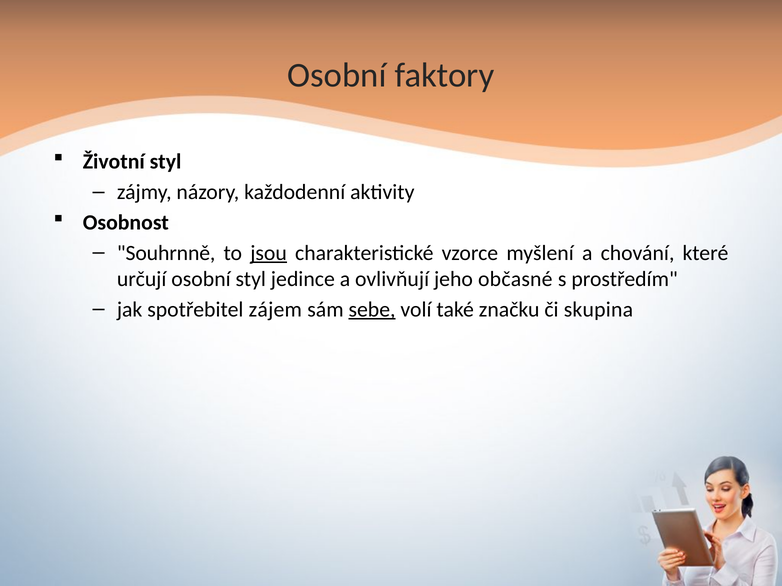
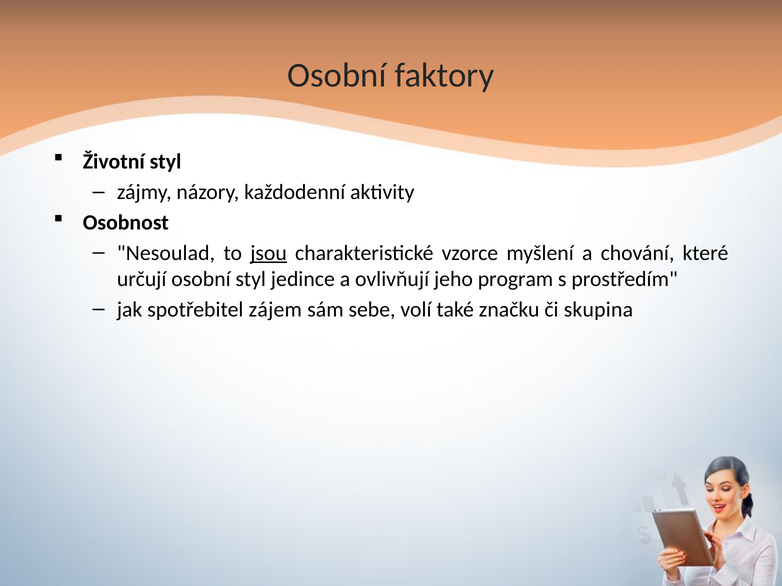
Souhrnně: Souhrnně -> Nesoulad (166, 253)
občasné: občasné -> program (515, 279)
sebe underline: present -> none (372, 310)
